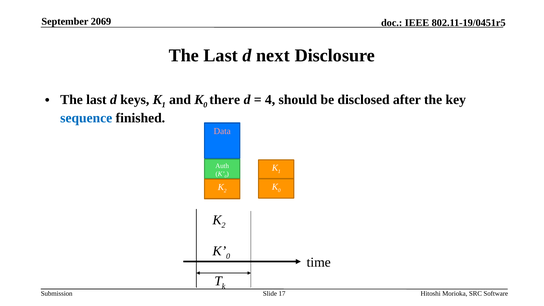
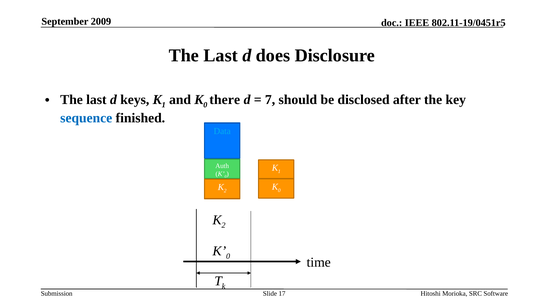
2069: 2069 -> 2009 (101, 22)
next: next -> does (273, 56)
4: 4 -> 7 (270, 100)
Data colour: pink -> light blue (222, 131)
